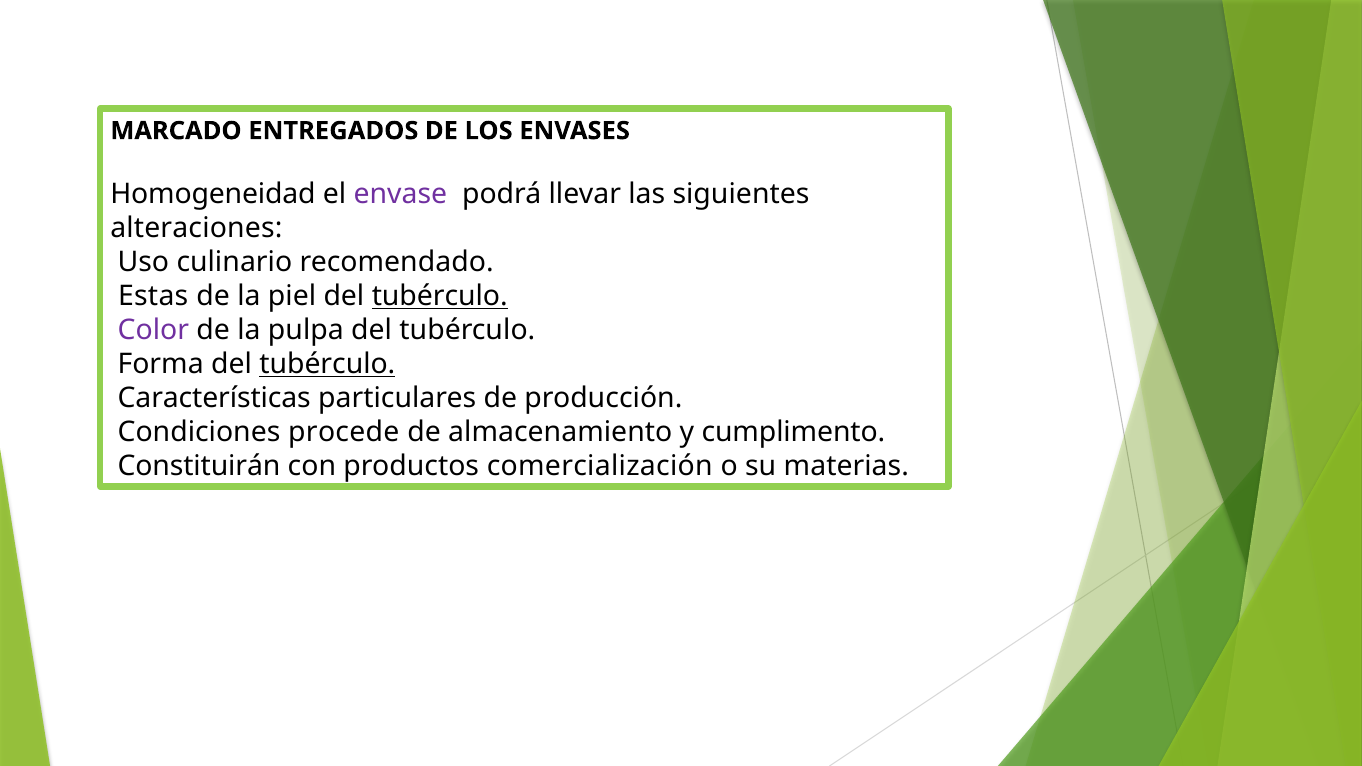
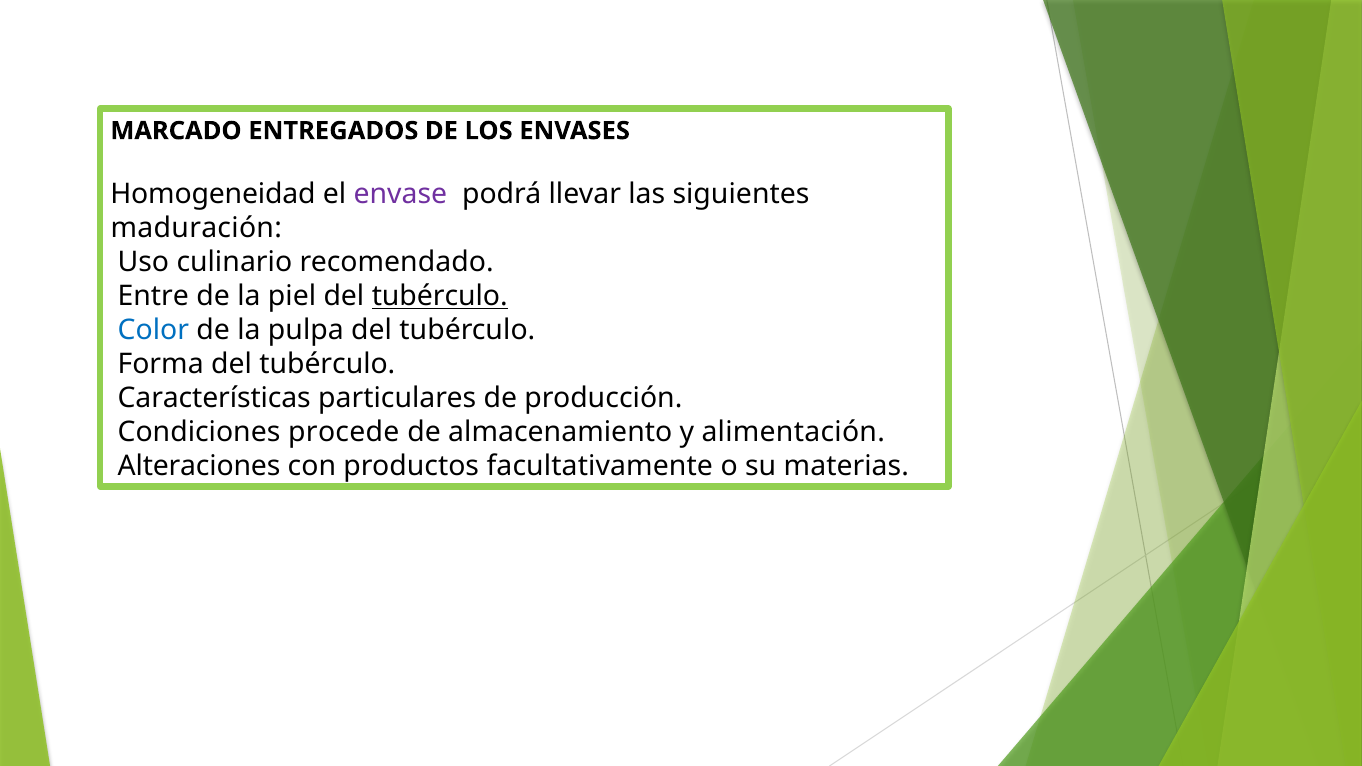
alteraciones: alteraciones -> maduración (196, 228)
Estas: Estas -> Entre (153, 296)
Color colour: purple -> blue (153, 330)
tubérculo underline: present -> none (327, 364)
cumplimento: cumplimento -> alimentación (793, 432)
Constituirán: Constituirán -> Alteraciones (199, 467)
comercialización: comercialización -> facultativamente (600, 467)
